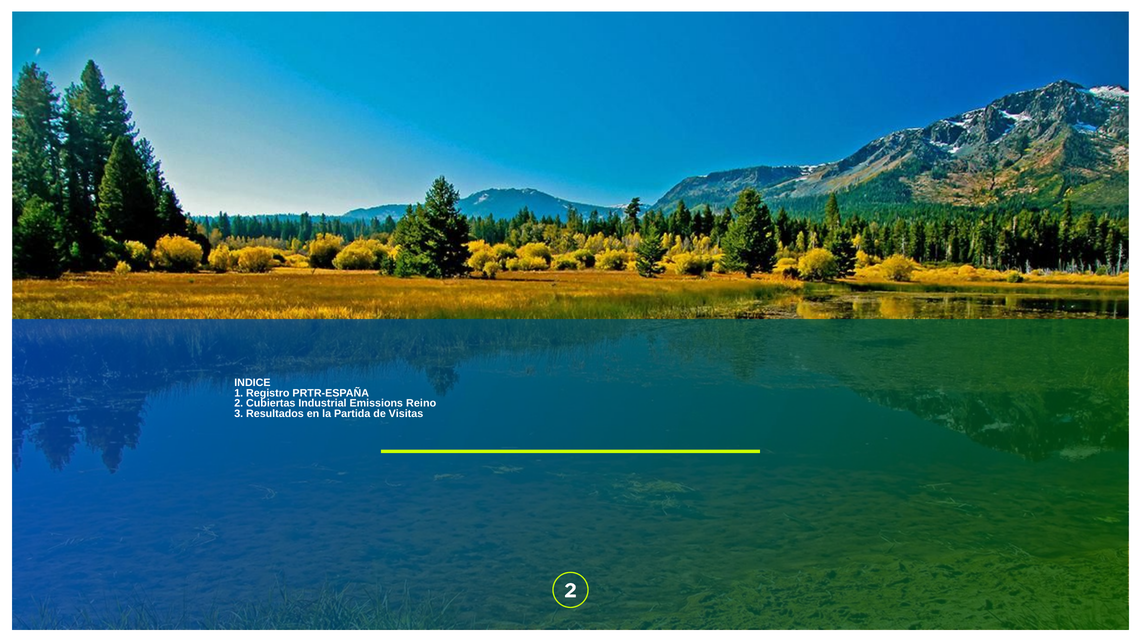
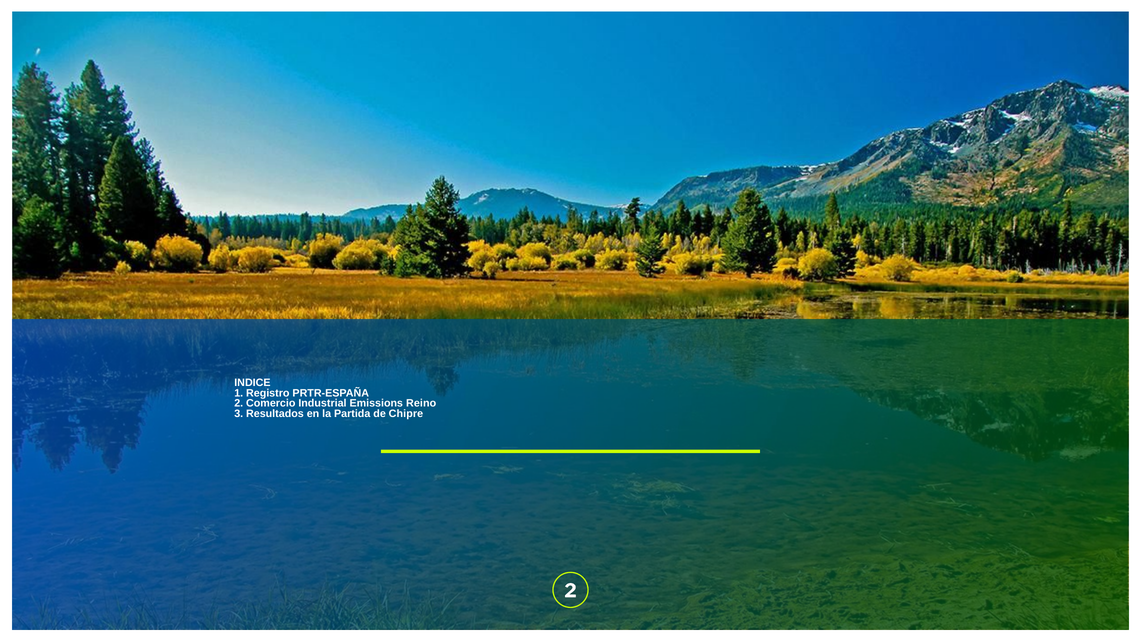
Cubiertas: Cubiertas -> Comercio (271, 403)
Visitas: Visitas -> Chipre (406, 414)
